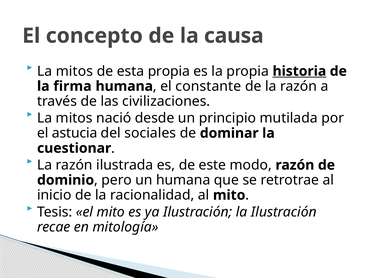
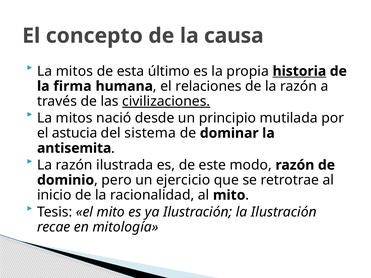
esta propia: propia -> último (169, 71)
constante: constante -> relaciones (208, 86)
civilizaciones underline: none -> present (166, 101)
sociales: sociales -> sistema (150, 133)
cuestionar: cuestionar -> antisemita (74, 148)
un humana: humana -> ejercicio (183, 180)
